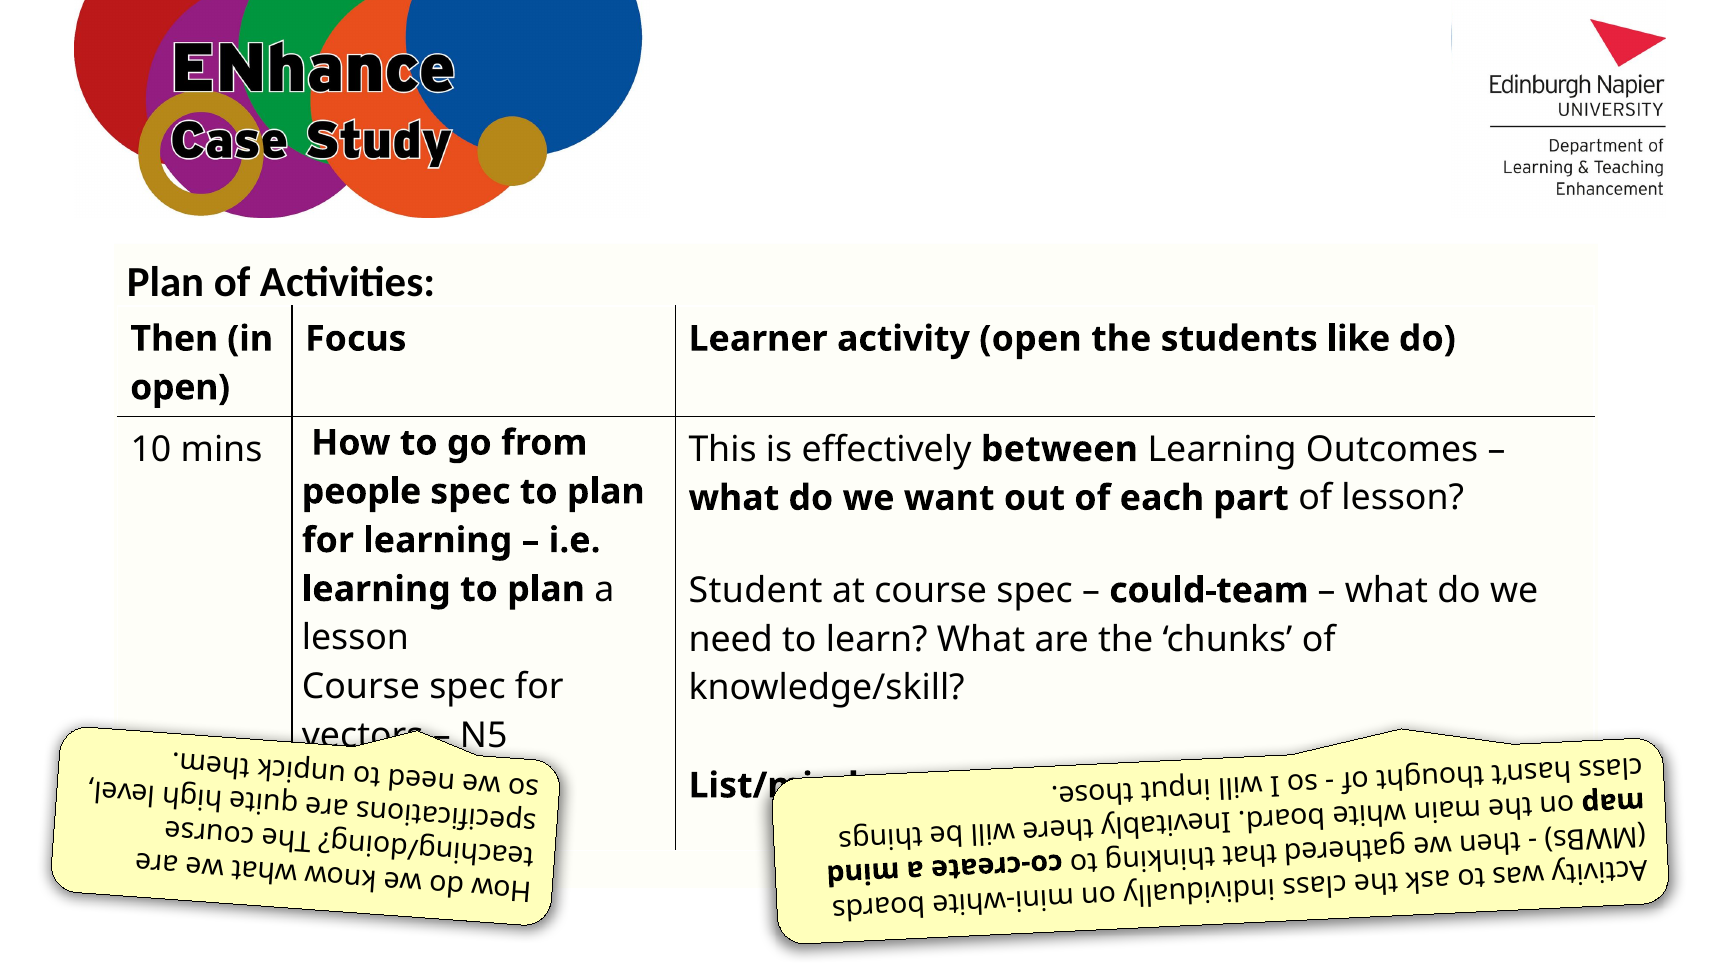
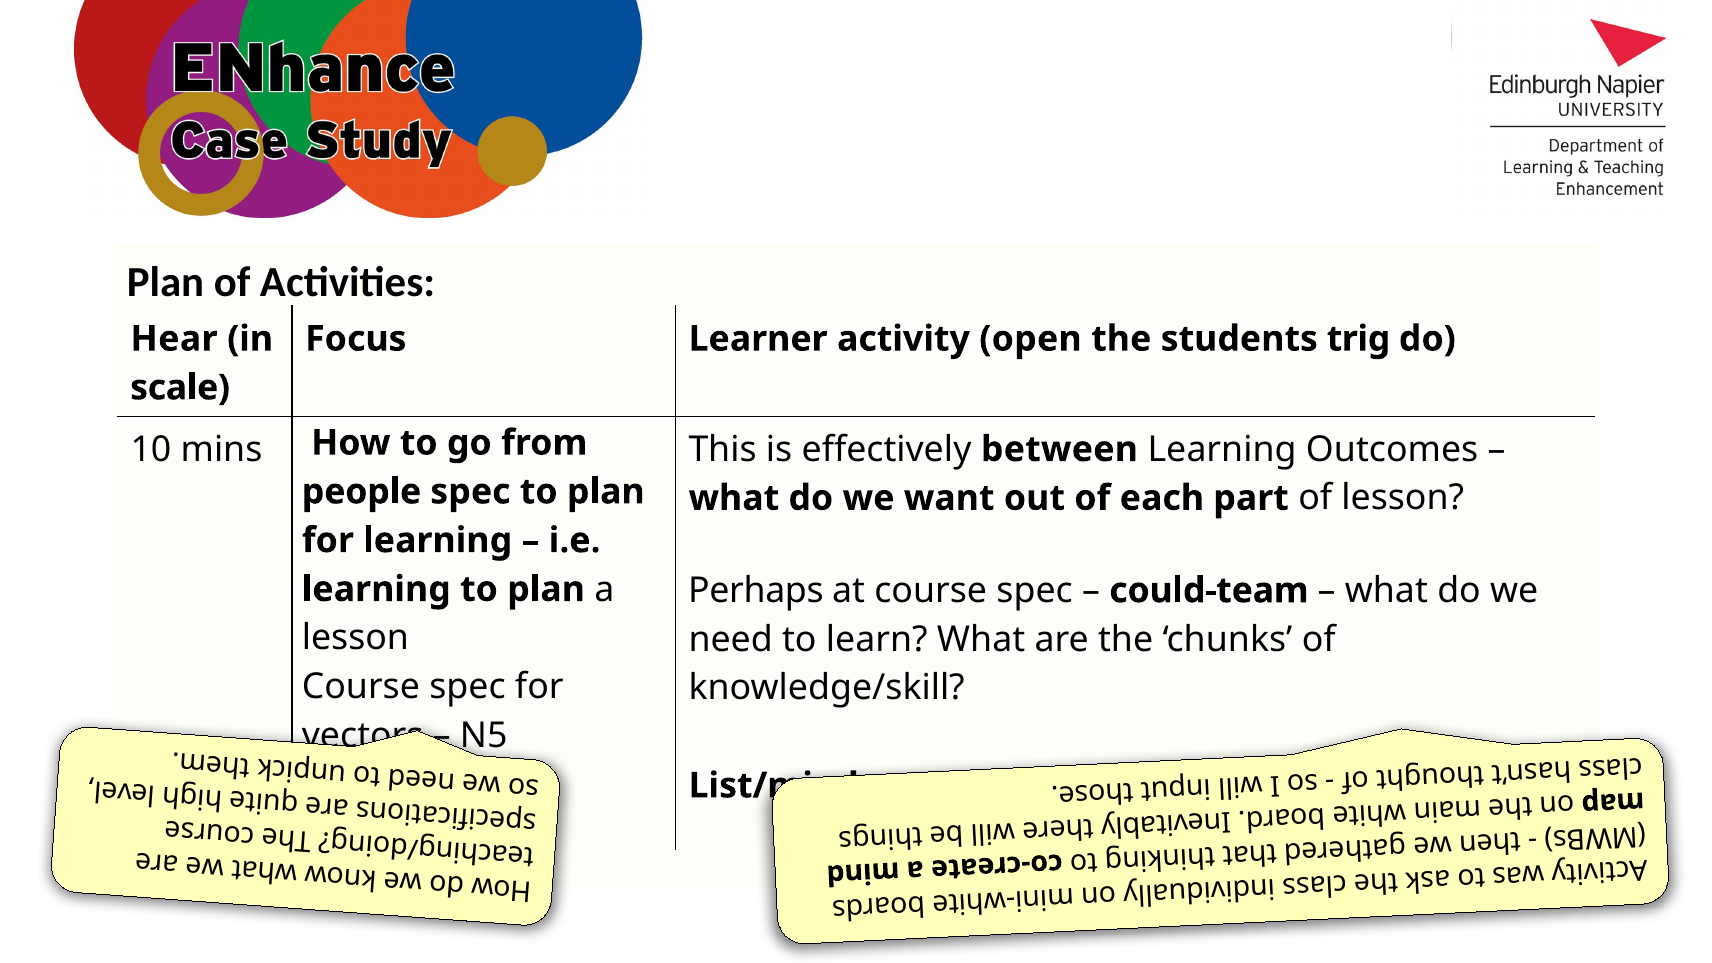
Then: Then -> Hear (174, 339)
like: like -> trig (1358, 339)
open: open -> scale (180, 388)
Student: Student -> Perhaps (756, 591)
